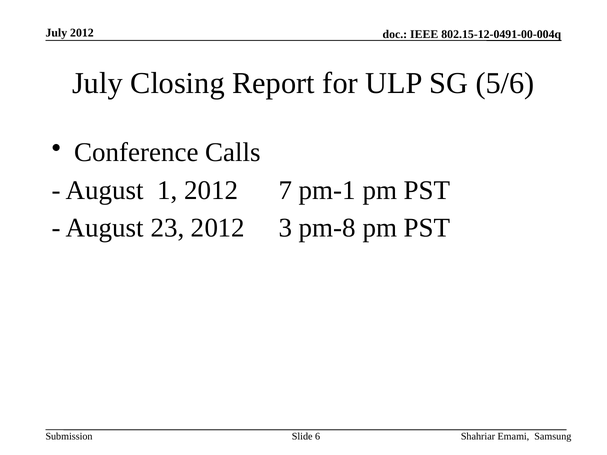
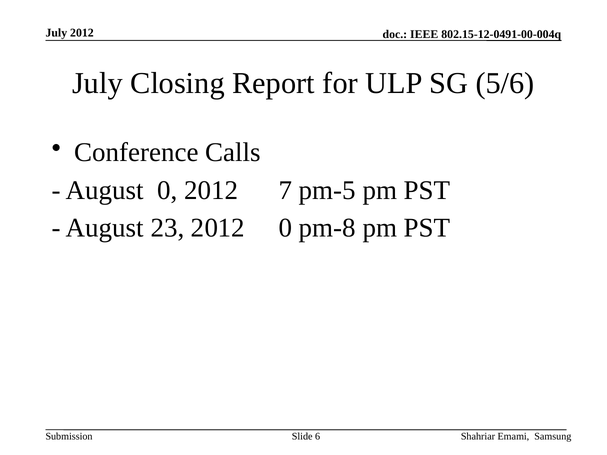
August 1: 1 -> 0 (167, 190)
pm-1: pm-1 -> pm-5 (327, 190)
2012 3: 3 -> 0 (285, 228)
